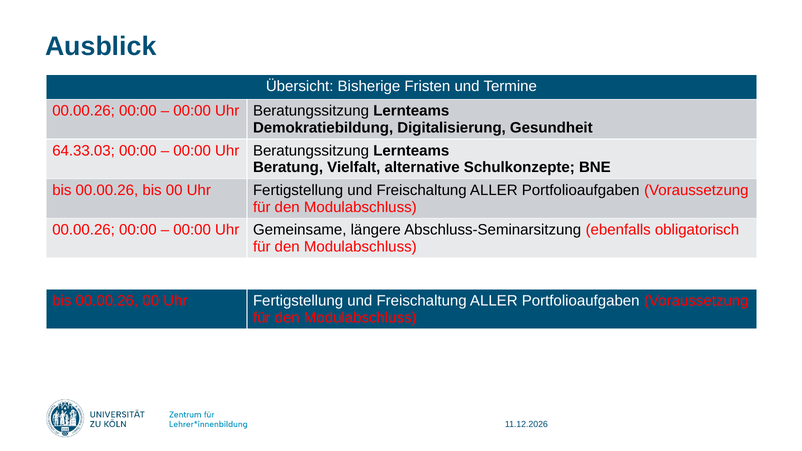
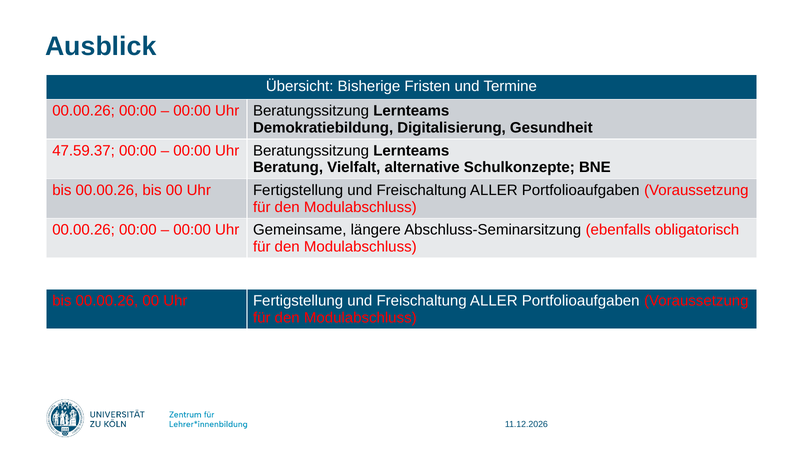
64.33.03: 64.33.03 -> 47.59.37 (84, 151)
